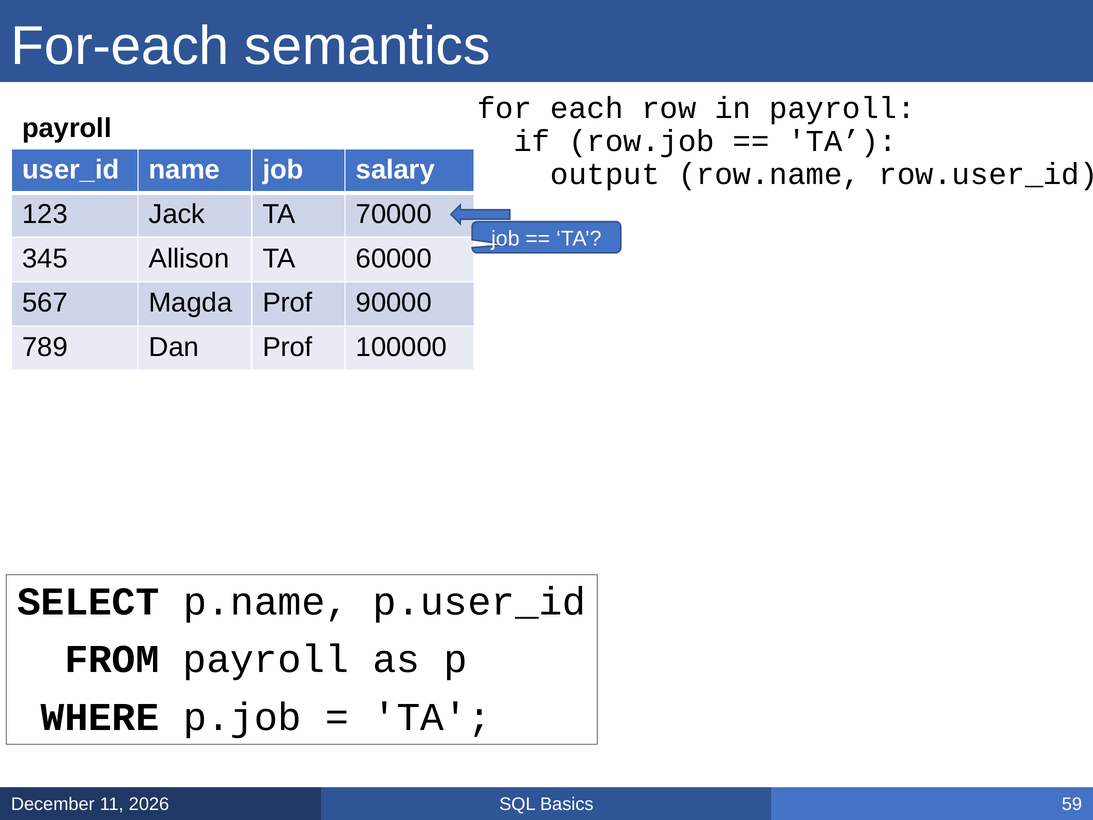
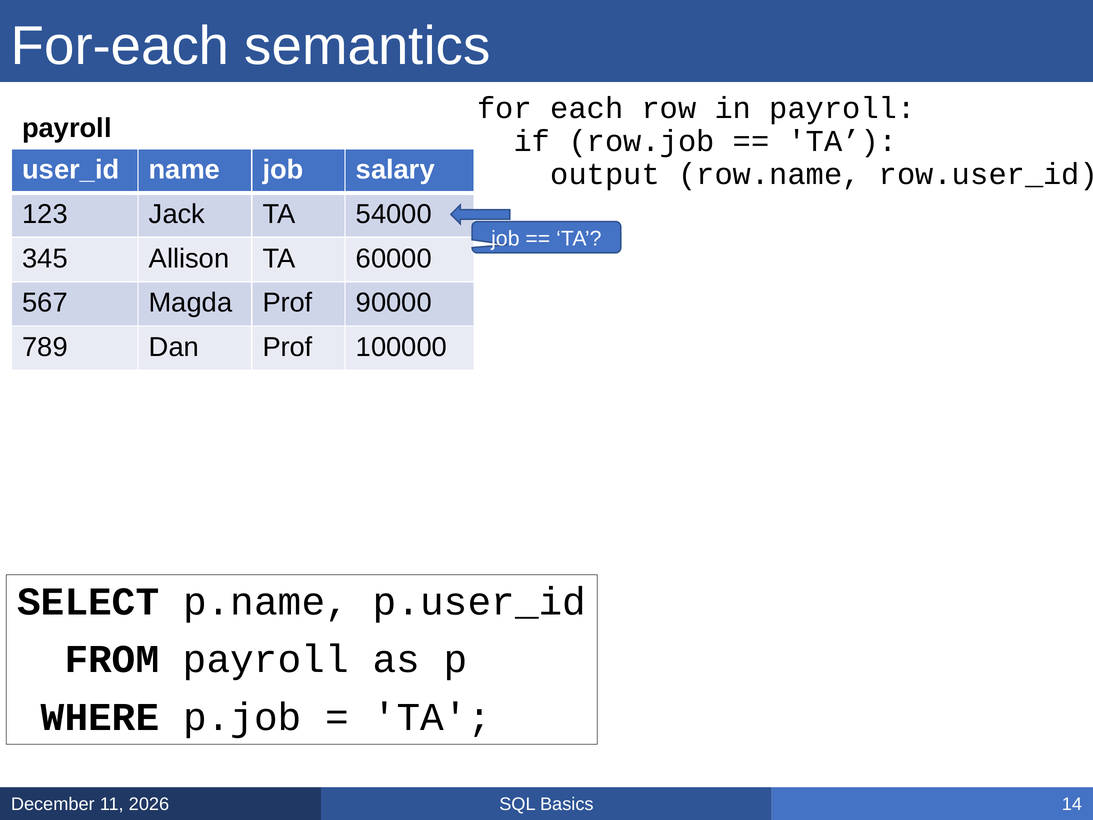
70000: 70000 -> 54000 (394, 214)
59: 59 -> 14 (1072, 804)
